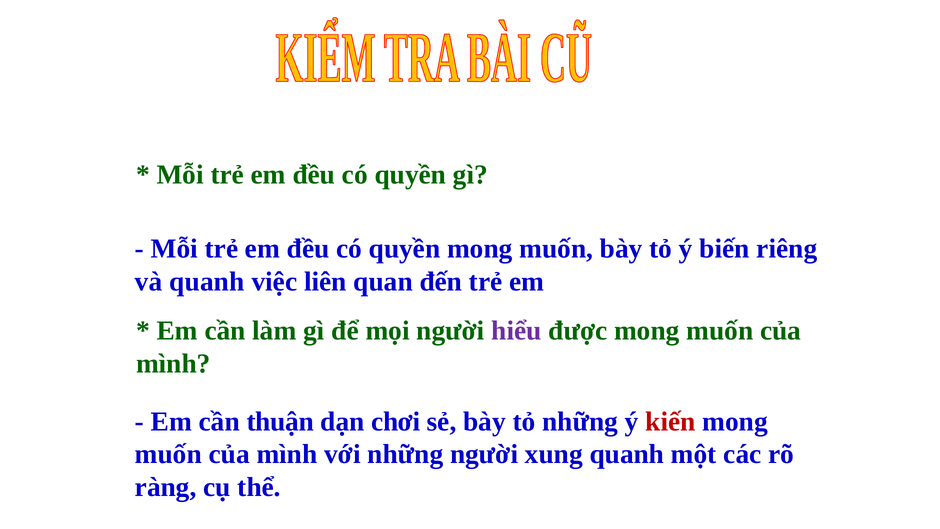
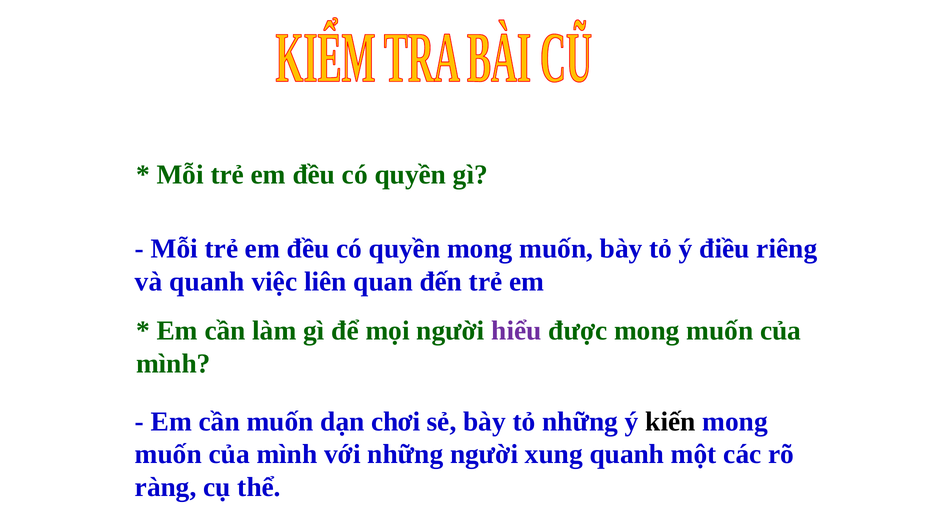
biến: biến -> điều (725, 249)
cần thuận: thuận -> muốn (280, 421)
kiến colour: red -> black (670, 421)
